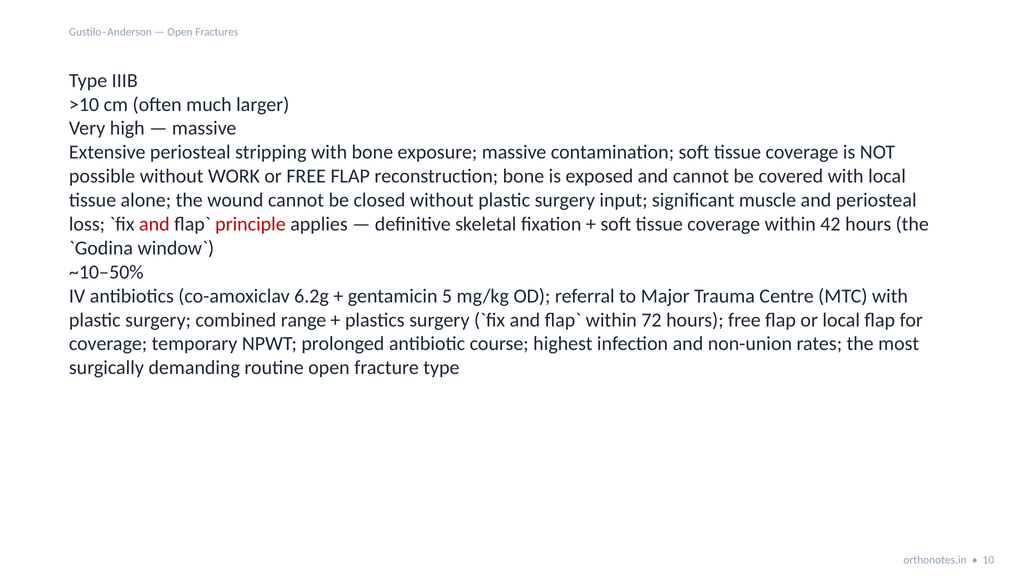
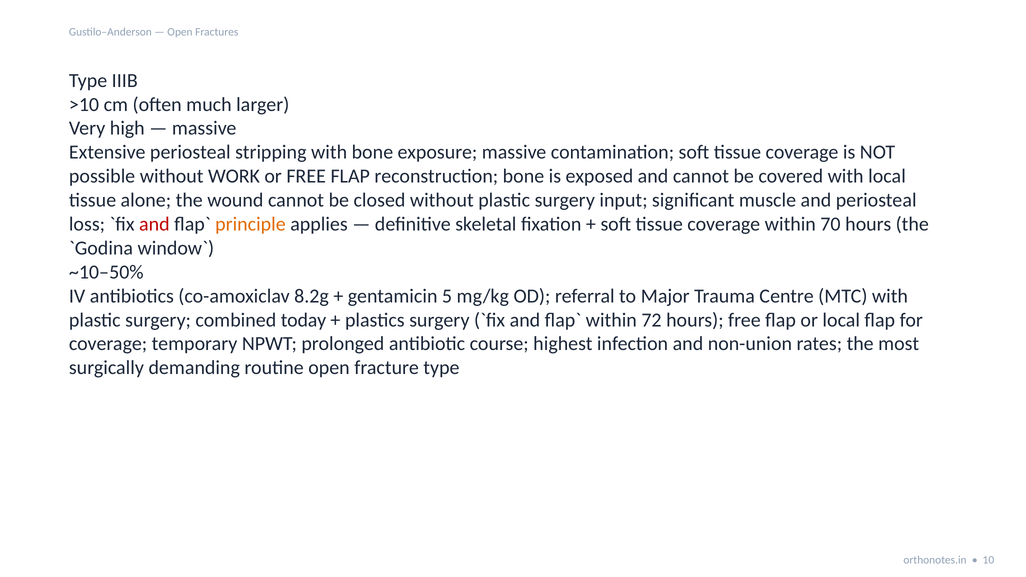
principle colour: red -> orange (250, 224)
42: 42 -> 70 (830, 224)
6.2g: 6.2g -> 8.2g (311, 296)
range: range -> today (303, 320)
